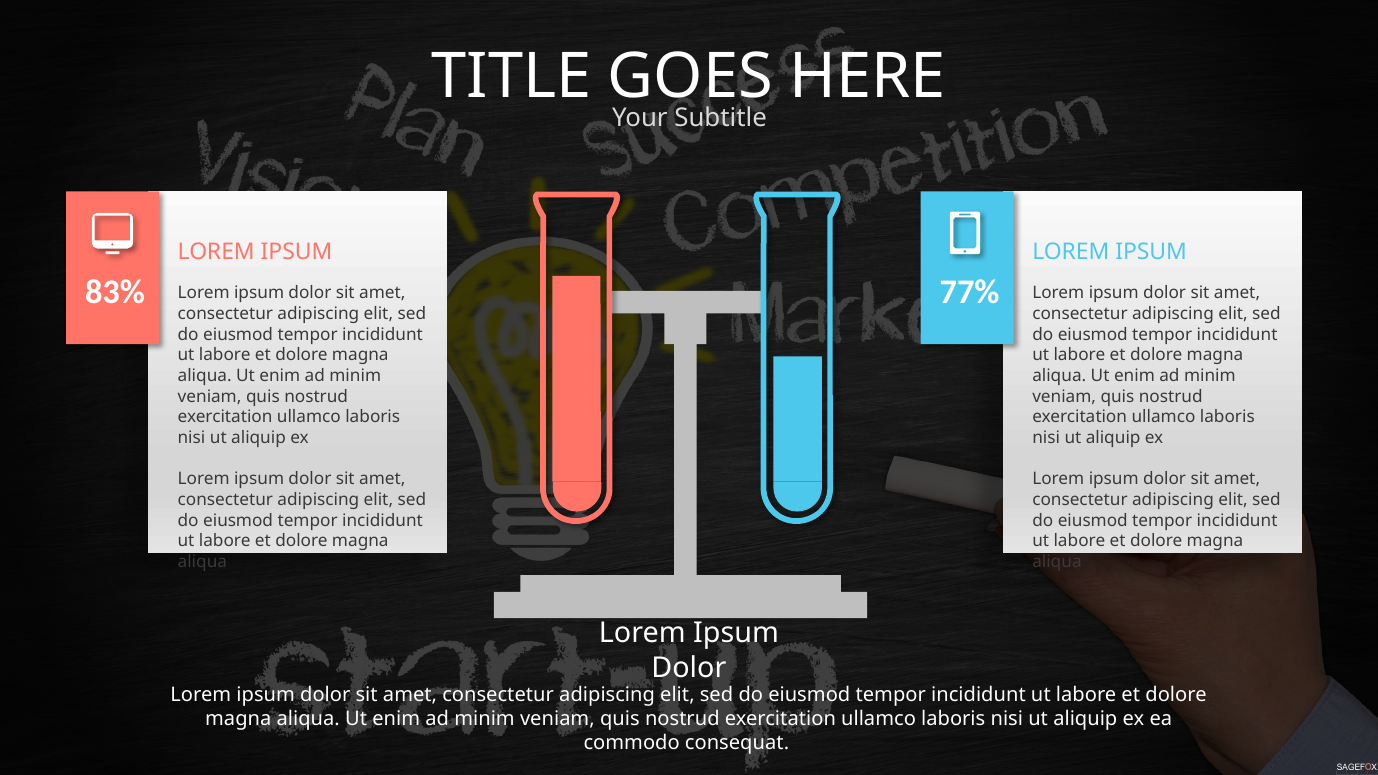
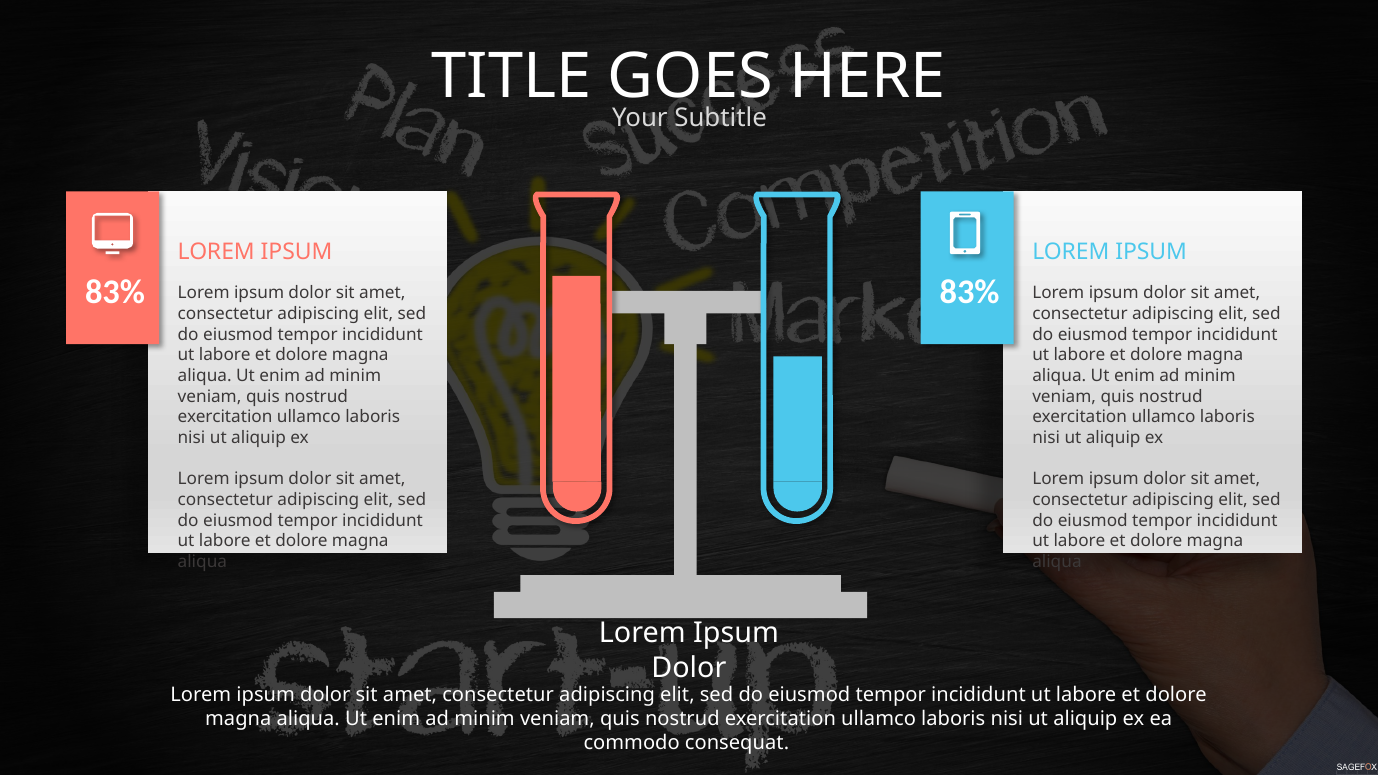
77%: 77% -> 83% (970, 293)
